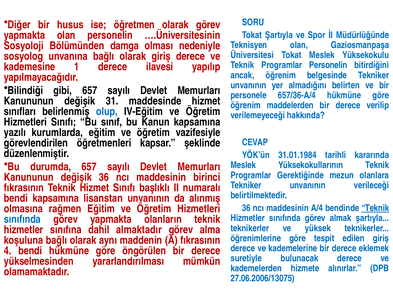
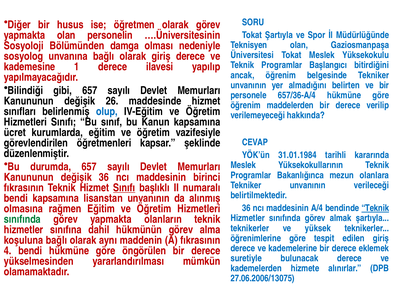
Programlar Personelin: Personelin -> Başlangıcı (328, 65)
31: 31 -> 26 (112, 101)
yazılı: yazılı -> ücret (15, 132)
Gerektiğinde: Gerektiğinde -> Bakanlığınca (300, 175)
Sınıfı underline: none -> present (124, 188)
sınıfında colour: blue -> green (22, 219)
almaktadır: almaktadır -> hükmünün (139, 230)
